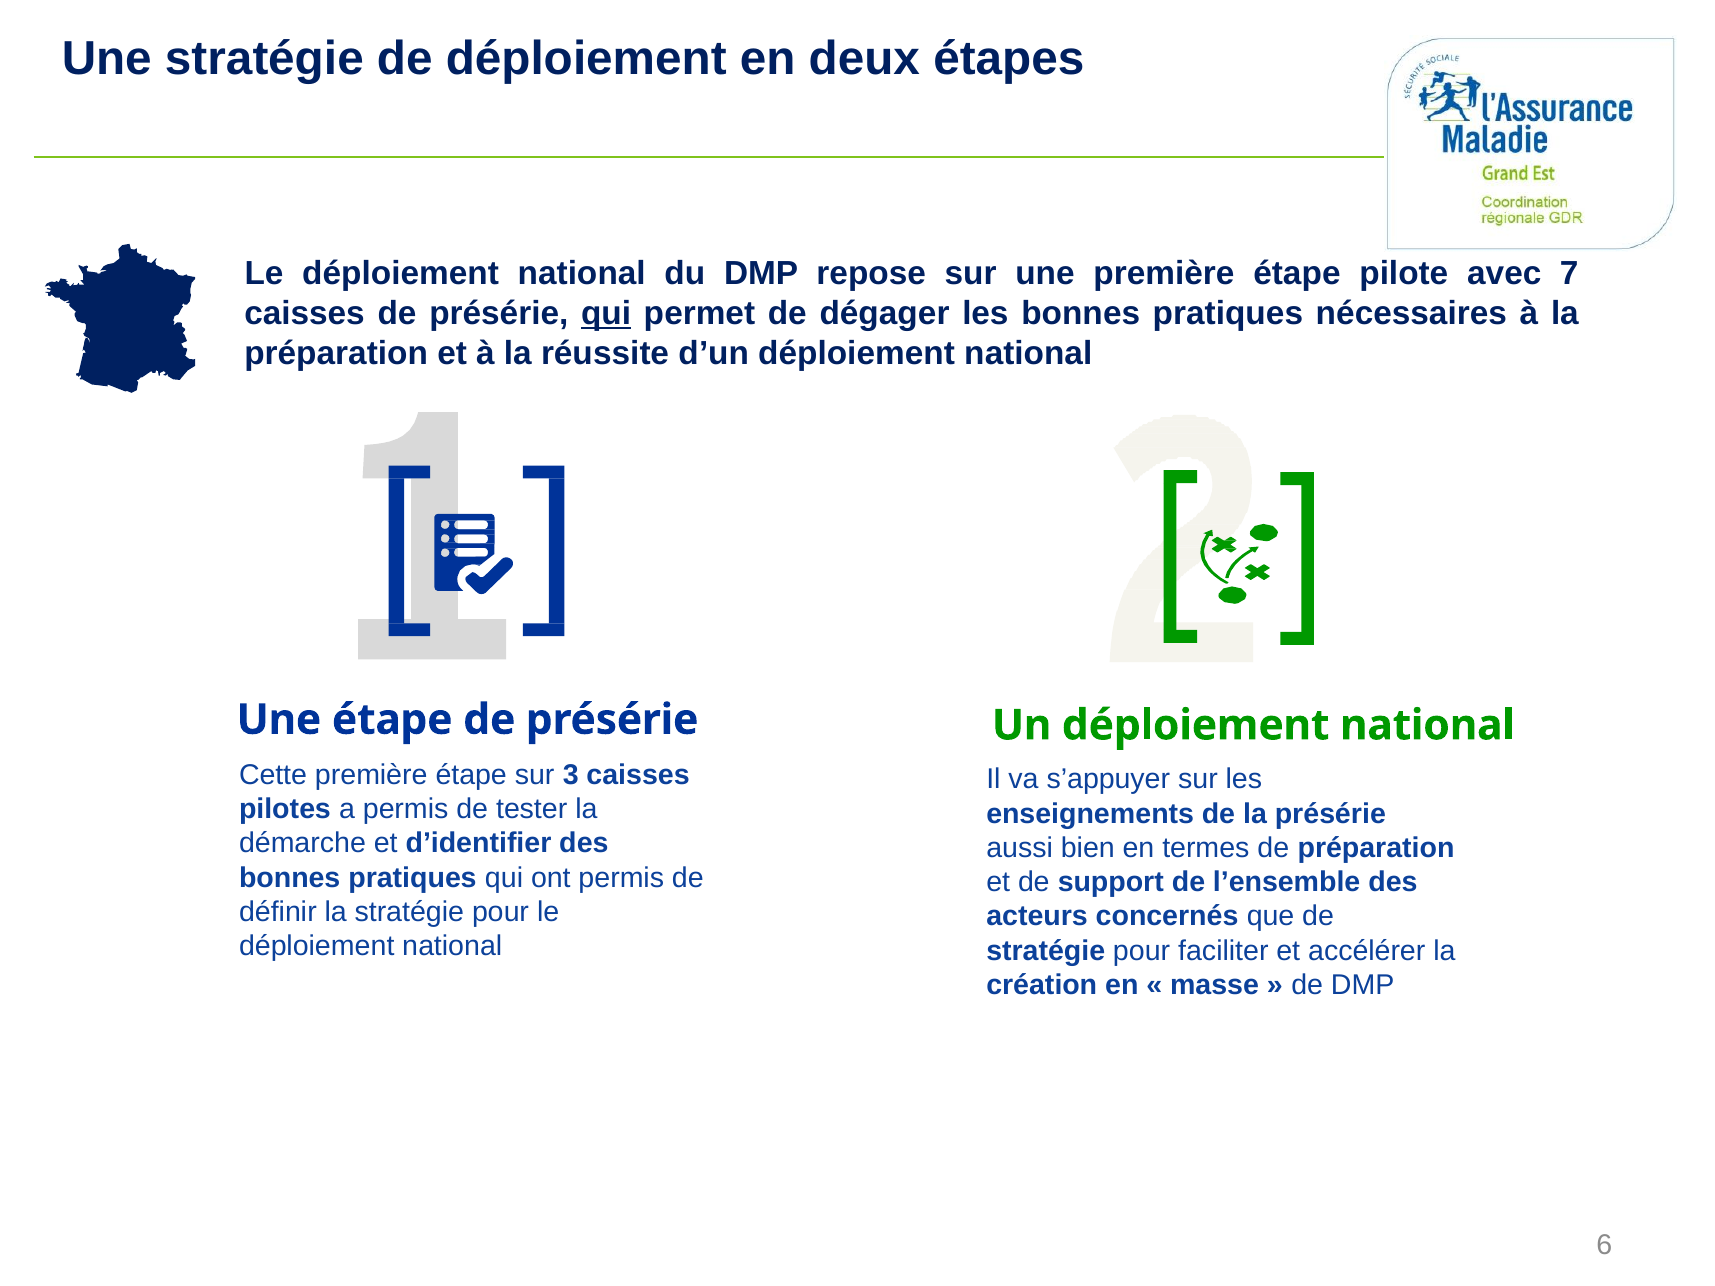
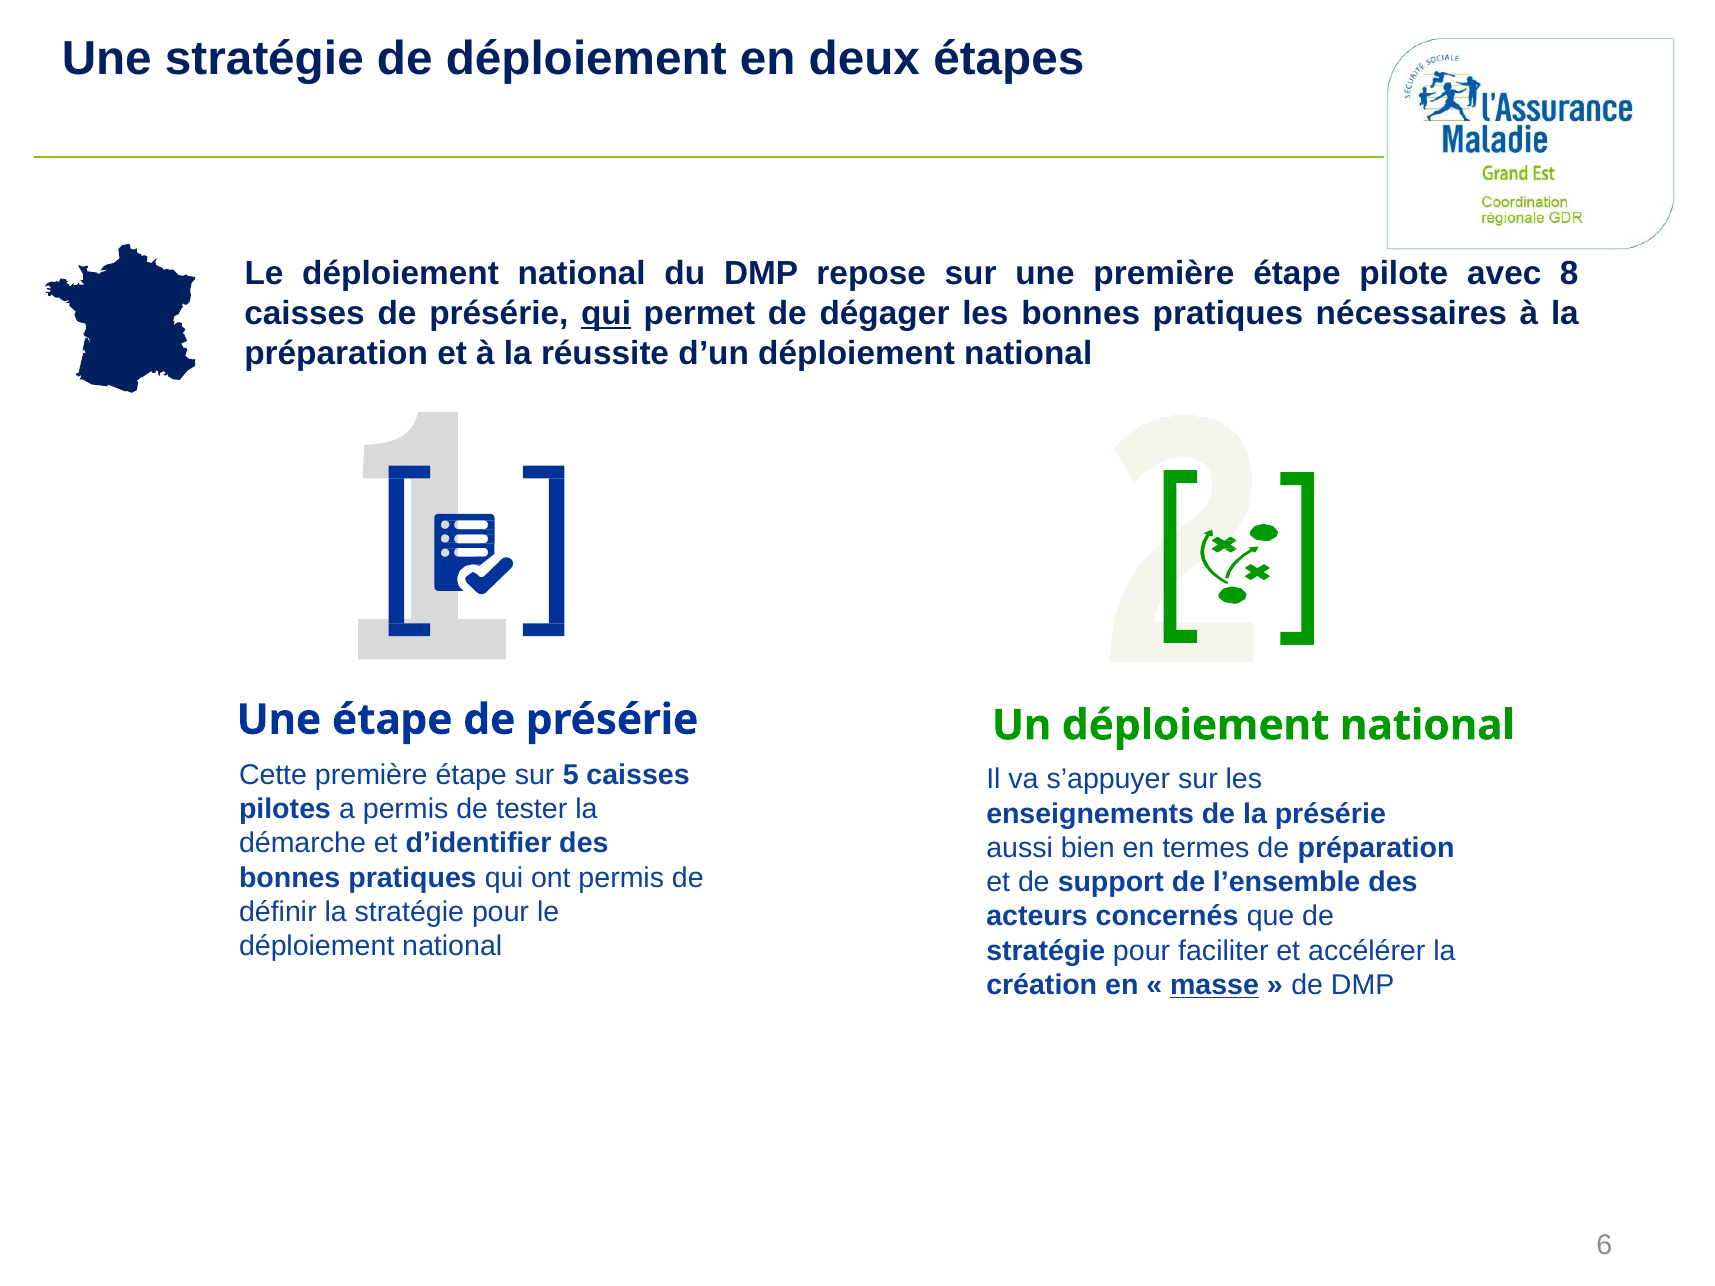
7: 7 -> 8 (1569, 274)
3: 3 -> 5 (571, 775)
masse underline: none -> present (1215, 985)
